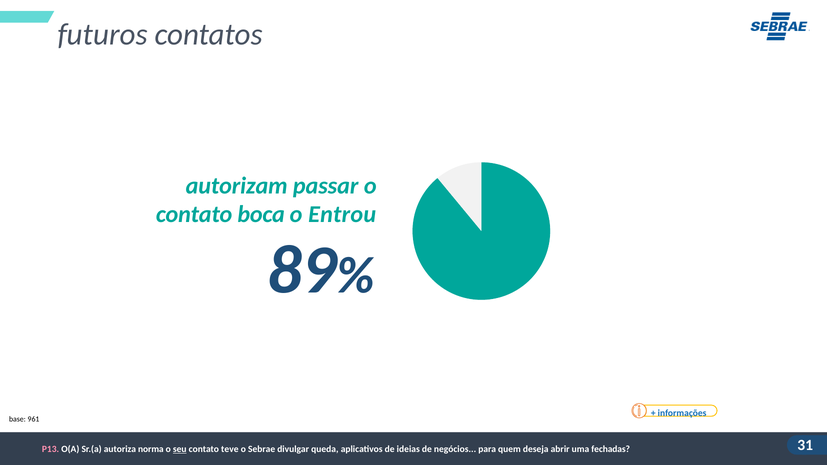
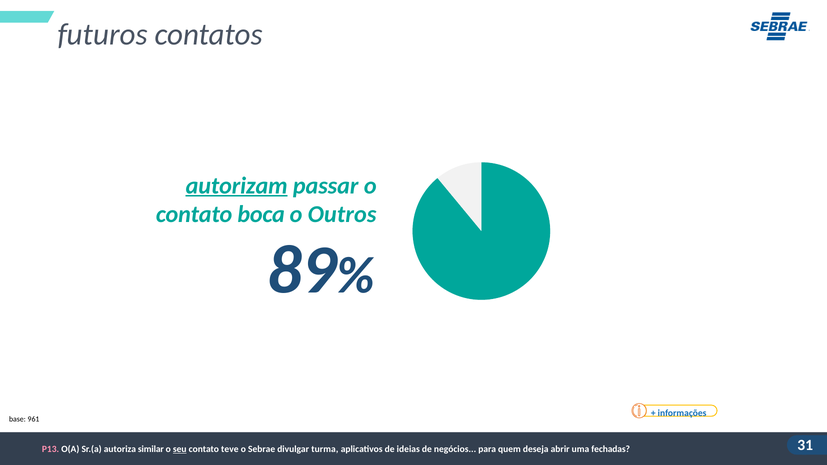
autorizam underline: none -> present (237, 186)
Entrou: Entrou -> Outros (342, 215)
norma: norma -> similar (151, 449)
queda: queda -> turma (325, 449)
